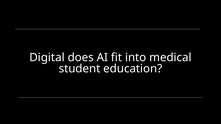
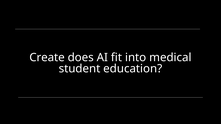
Digital: Digital -> Create (47, 58)
